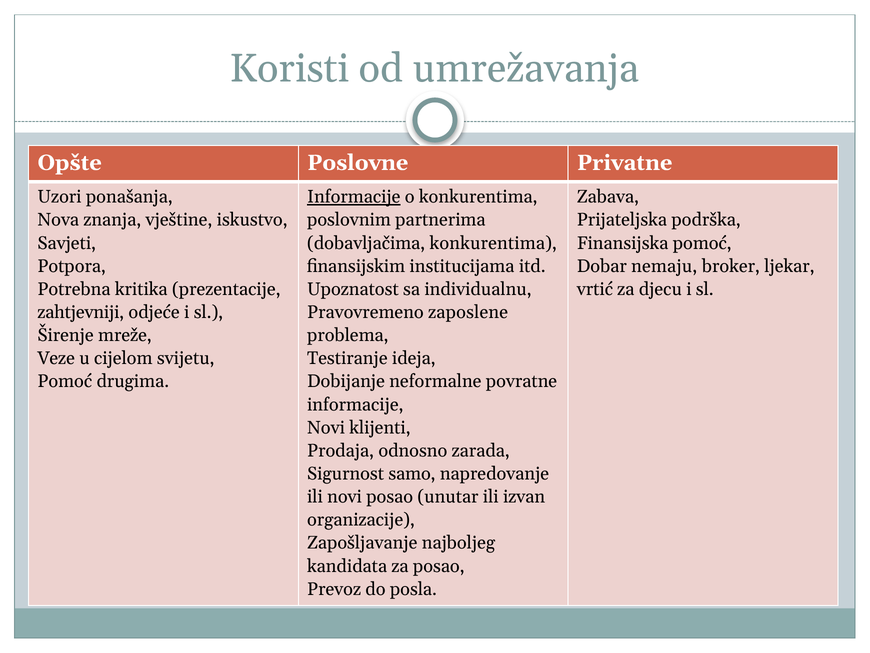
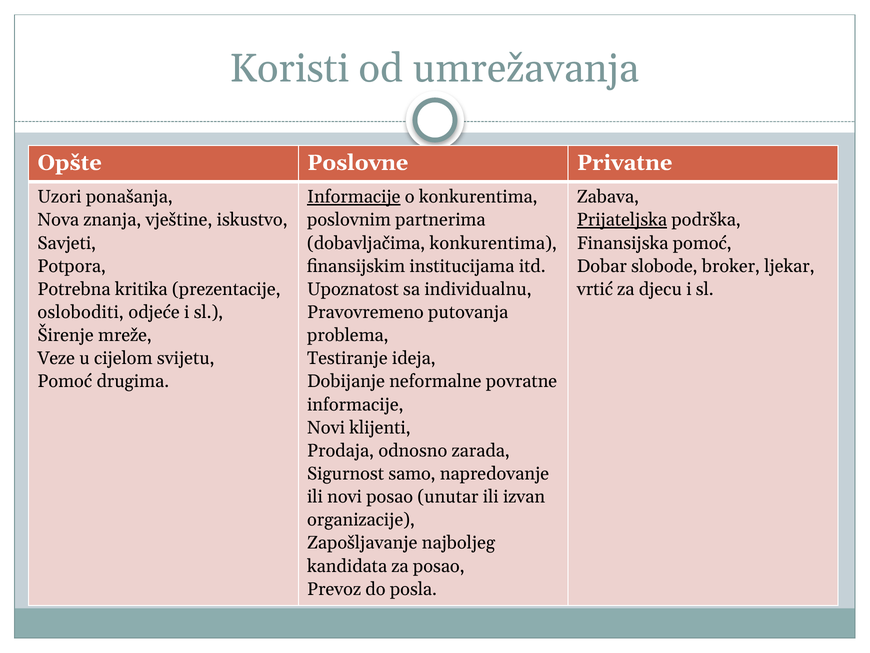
Prijateljska underline: none -> present (622, 220)
nemaju: nemaju -> slobode (664, 266)
zahtjevniji: zahtjevniji -> osloboditi (81, 312)
zaposlene: zaposlene -> putovanja (468, 312)
